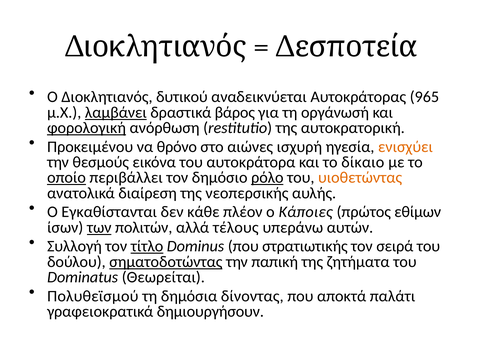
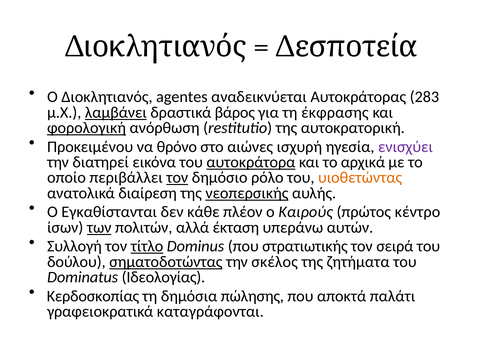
δυτικού: δυτικού -> agentes (182, 97)
965: 965 -> 283 (424, 97)
οργάνωσή: οργάνωσή -> έκφρασης (335, 113)
ενισχύει colour: orange -> purple (405, 147)
θεσμούς: θεσμούς -> διατηρεί (101, 162)
αυτοκράτορα underline: none -> present (251, 162)
δίκαιο: δίκαιο -> αρχικά (363, 162)
οποίο underline: present -> none (66, 178)
τον underline: none -> present (177, 178)
ρόλο underline: present -> none (267, 178)
νεοπερσικής underline: none -> present (247, 193)
Κάποιες: Κάποιες -> Καιρούς (306, 212)
εθίμων: εθίμων -> κέντρο (418, 212)
τέλους: τέλους -> έκταση (236, 228)
παπική: παπική -> σκέλος (275, 262)
Θεωρείται: Θεωρείται -> Ιδεολογίας (163, 277)
Πολυθεϊσμού: Πολυθεϊσμού -> Κερδοσκοπίας (93, 296)
δίνοντας: δίνοντας -> πώλησης (252, 296)
δημιουργήσουν: δημιουργήσουν -> καταγράφονται (210, 312)
